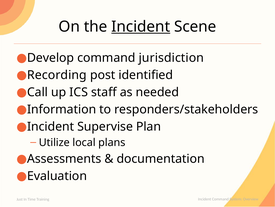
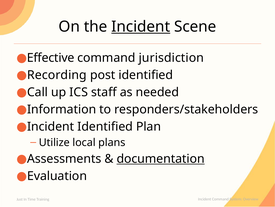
Develop: Develop -> Effective (51, 58)
Incident Supervise: Supervise -> Identified (105, 126)
documentation underline: none -> present (161, 158)
